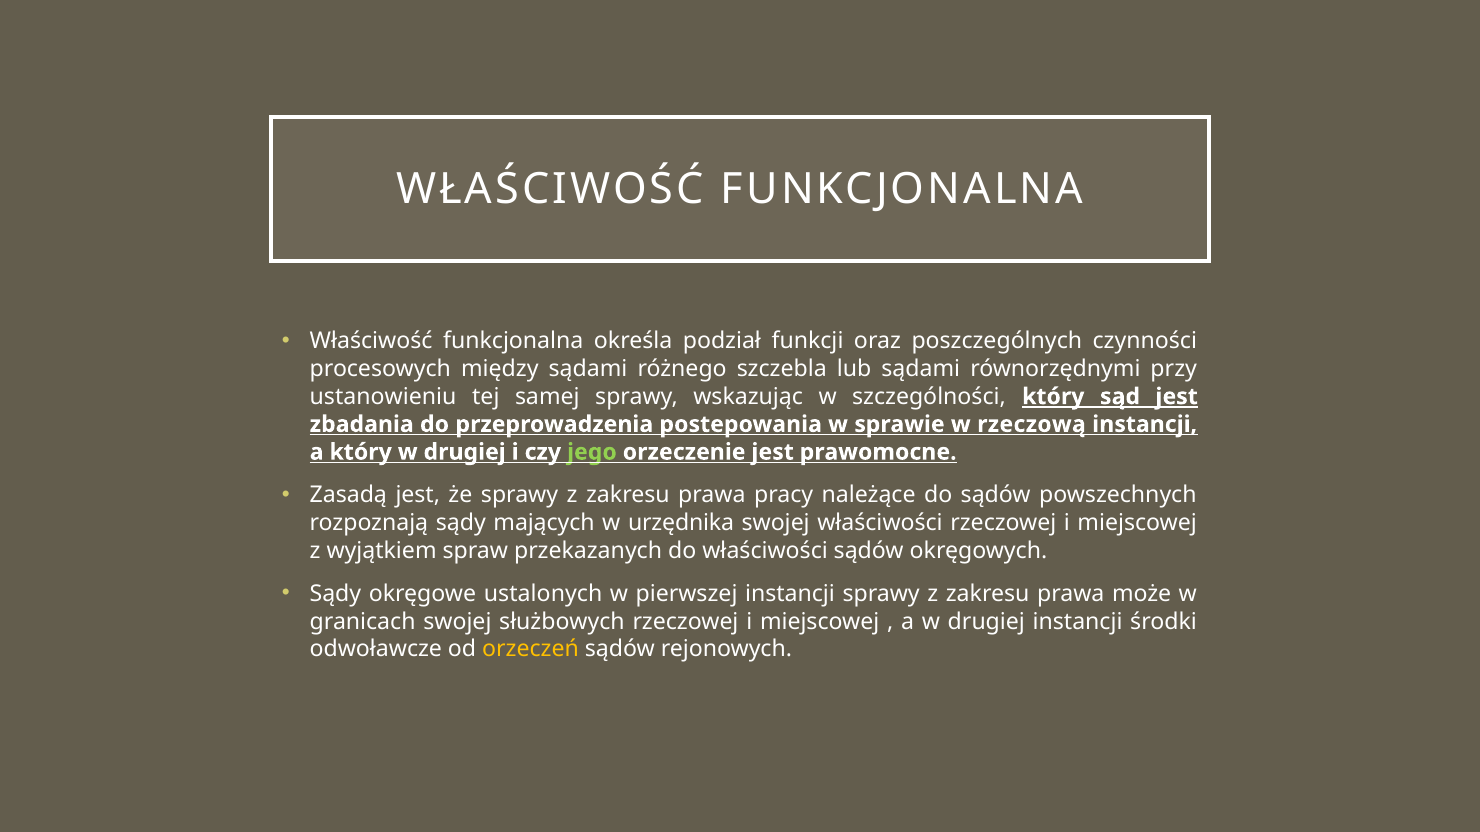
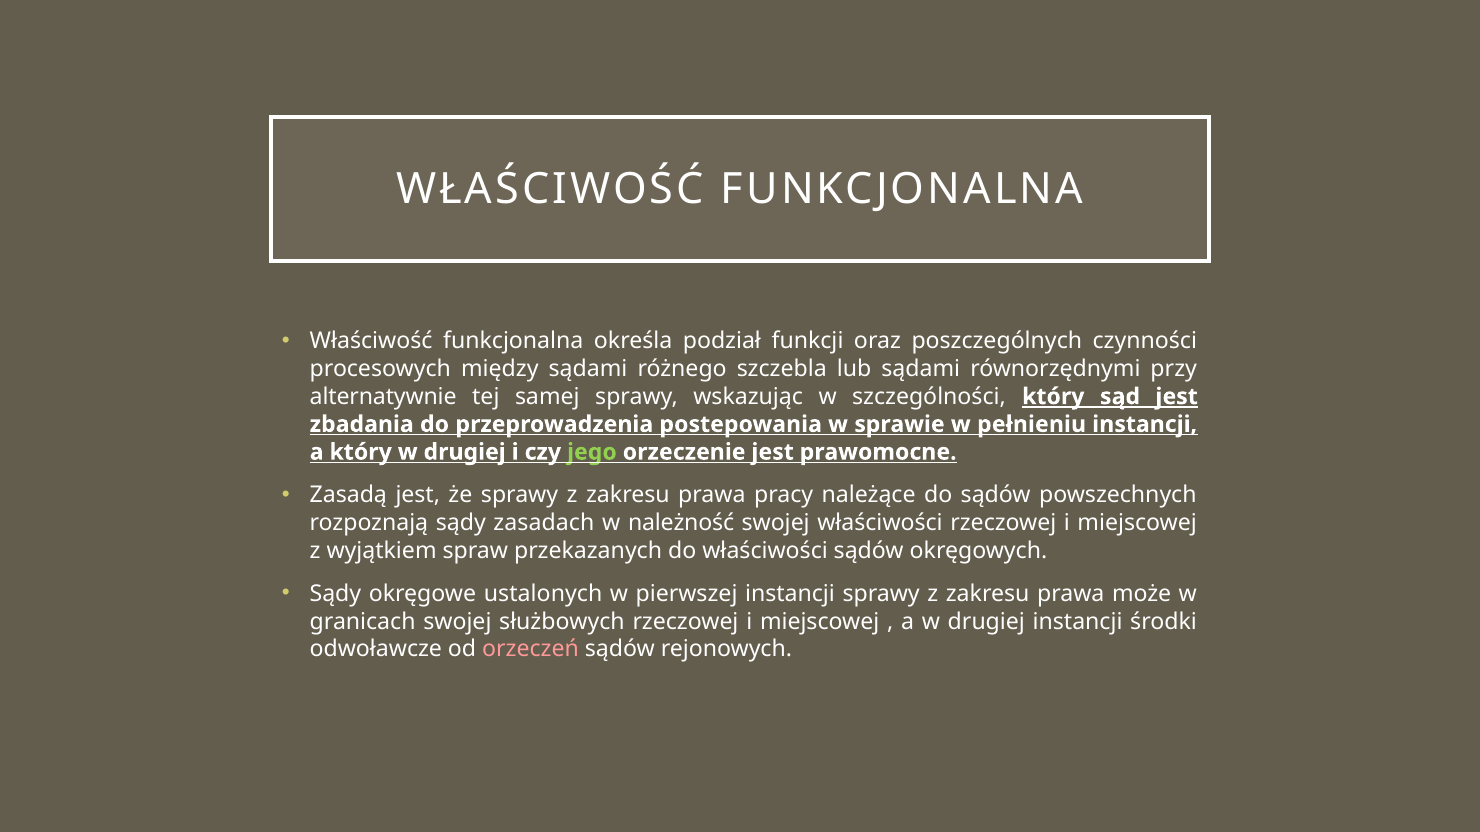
ustanowieniu: ustanowieniu -> alternatywnie (383, 397)
rzeczową: rzeczową -> pełnieniu (1032, 425)
mających: mających -> zasadach (544, 523)
urzędnika: urzędnika -> należność (681, 523)
orzeczeń colour: yellow -> pink (531, 650)
